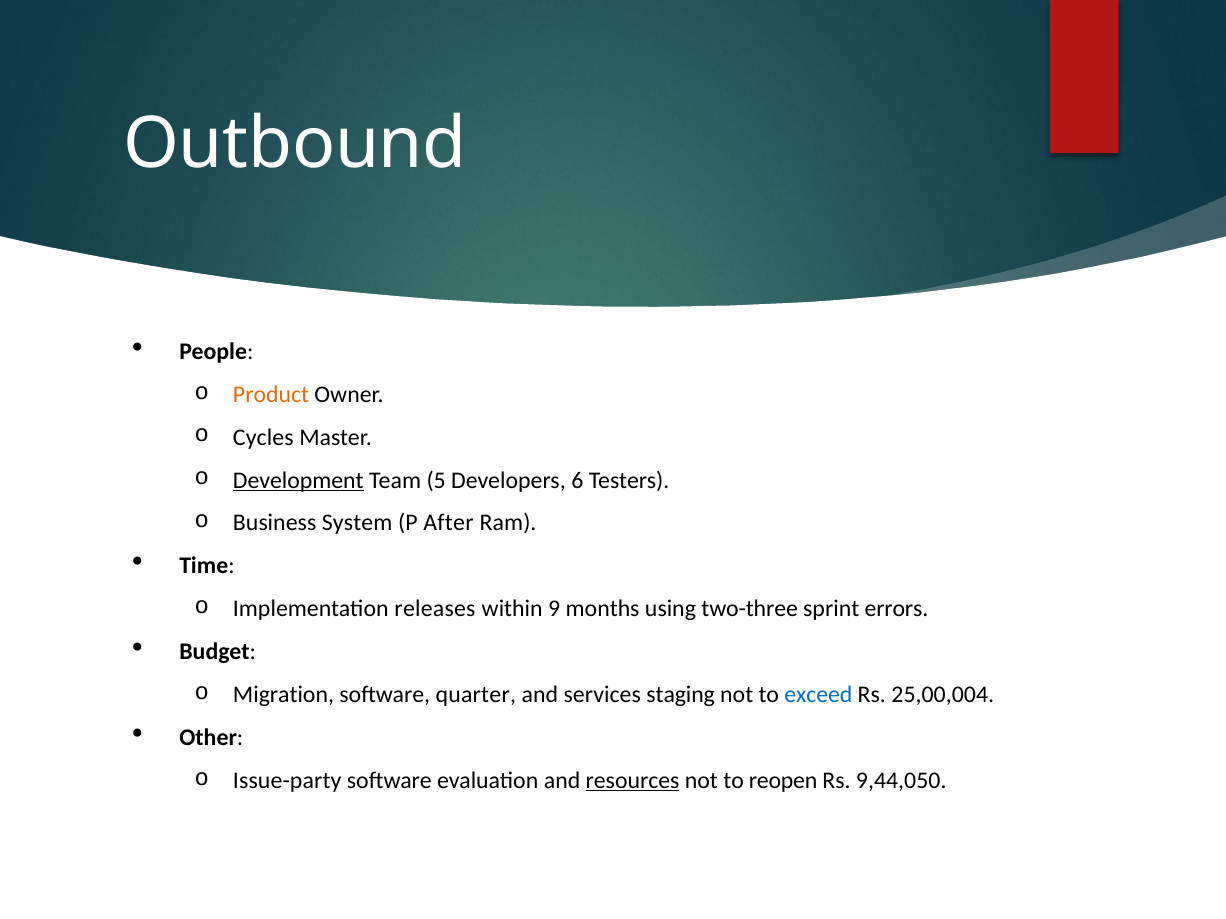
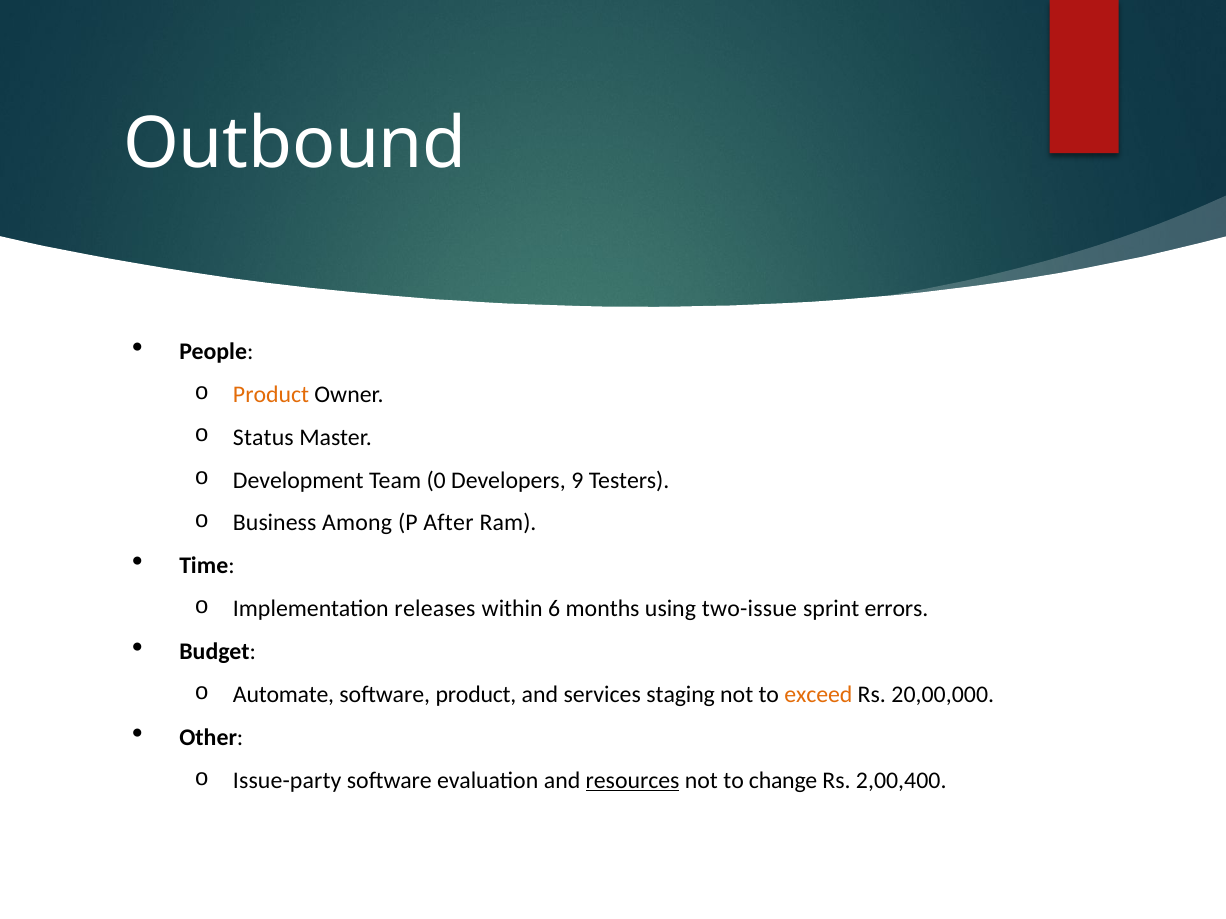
Cycles: Cycles -> Status (263, 438)
Development underline: present -> none (298, 480)
5: 5 -> 0 (436, 480)
6: 6 -> 9 (577, 480)
System: System -> Among (357, 523)
9: 9 -> 6 (554, 609)
two-three: two-three -> two-issue (749, 609)
Migration: Migration -> Automate (284, 695)
software quarter: quarter -> product (476, 695)
exceed colour: blue -> orange (818, 695)
25,00,004: 25,00,004 -> 20,00,000 (943, 695)
reopen: reopen -> change (783, 781)
9,44,050: 9,44,050 -> 2,00,400 (901, 781)
